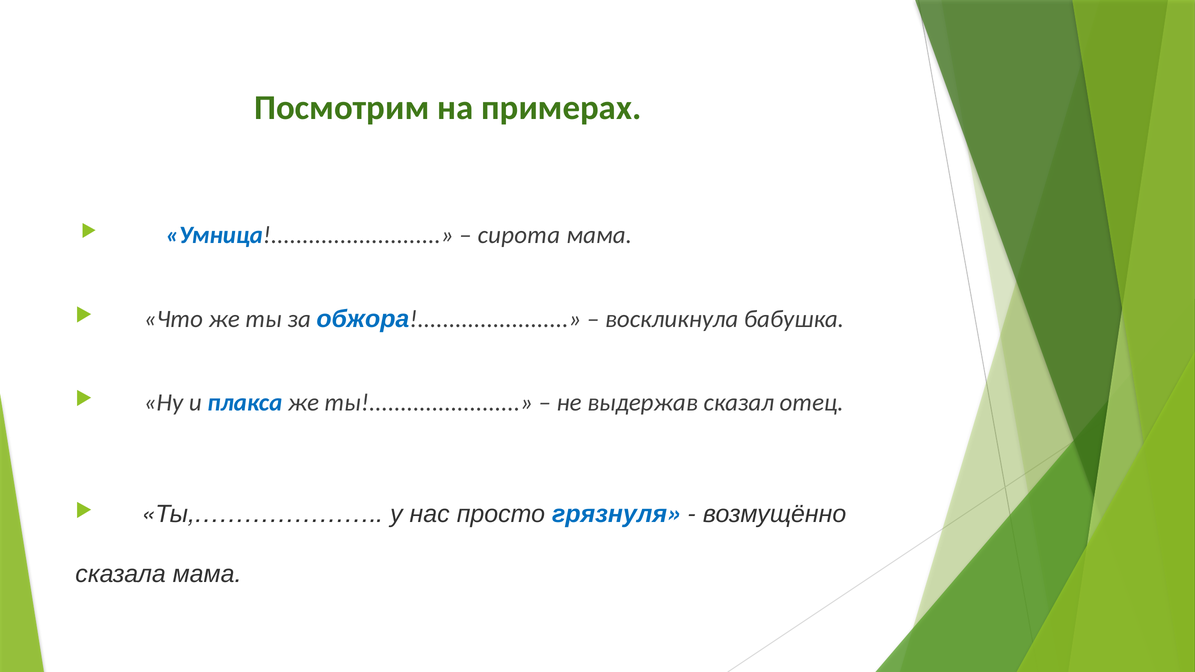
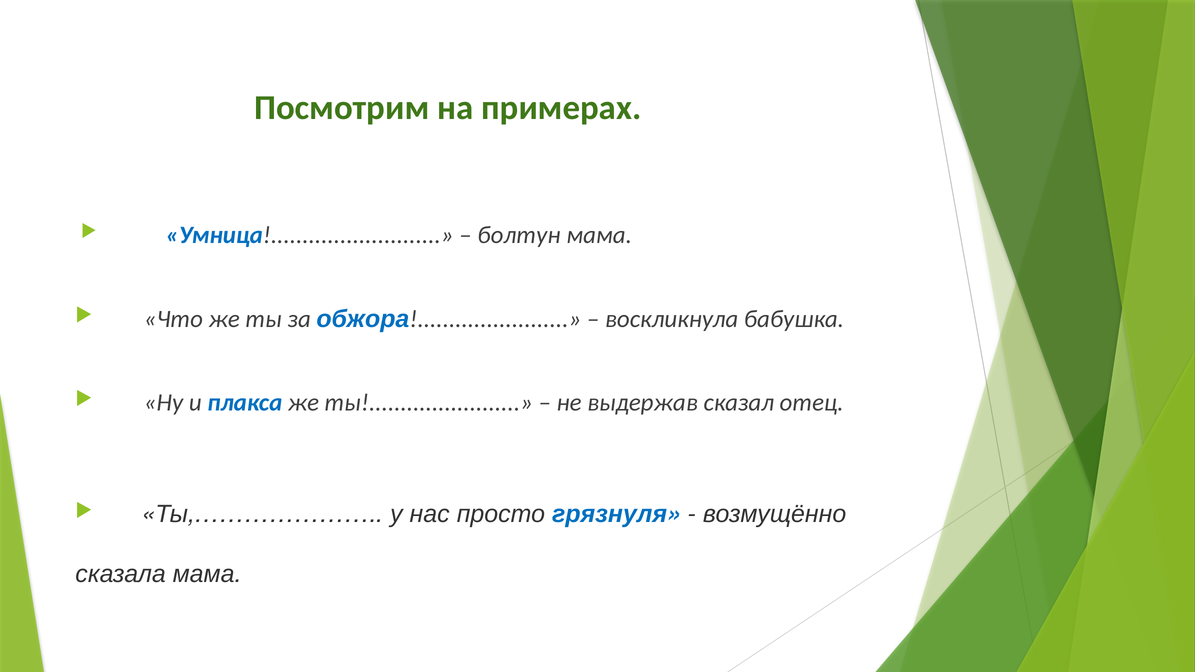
сирота: сирота -> болтун (519, 235)
